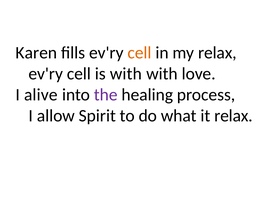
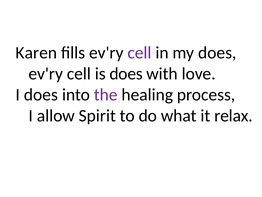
cell colour: orange -> purple (139, 53)
my relax: relax -> does (217, 53)
is with: with -> does (126, 74)
I alive: alive -> does (41, 94)
